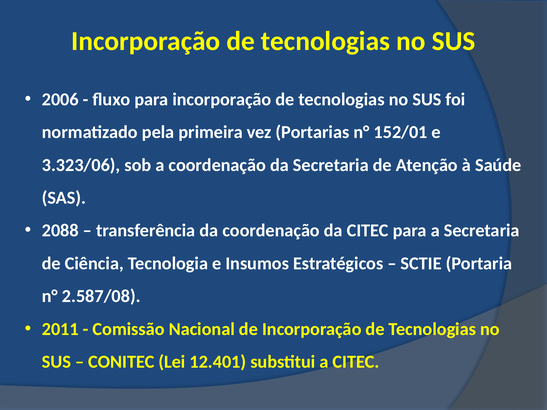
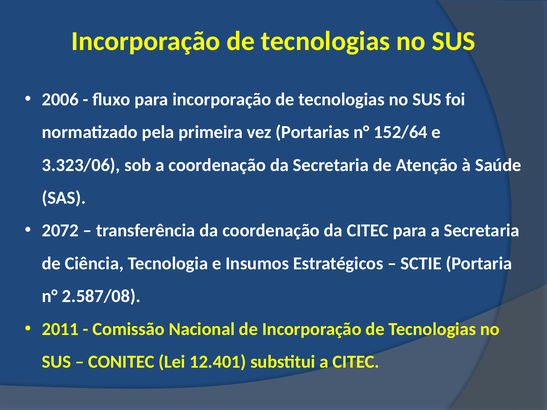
152/01: 152/01 -> 152/64 (401, 132)
2088: 2088 -> 2072 (60, 231)
